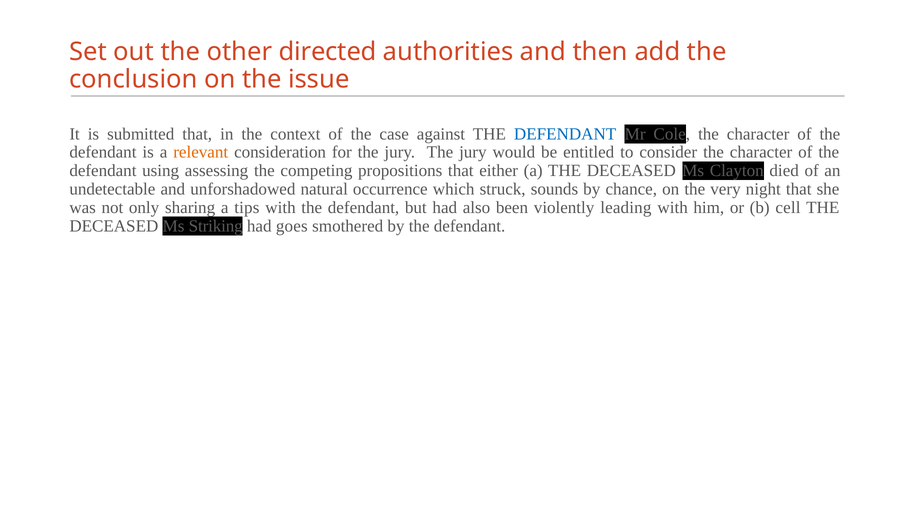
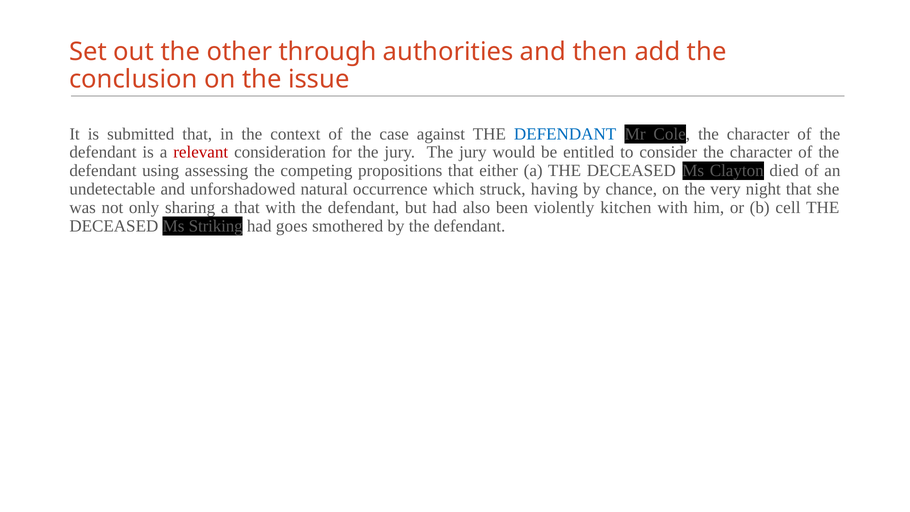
directed: directed -> through (328, 52)
relevant colour: orange -> red (201, 152)
sounds: sounds -> having (554, 189)
a tips: tips -> that (247, 208)
leading: leading -> kitchen (626, 208)
